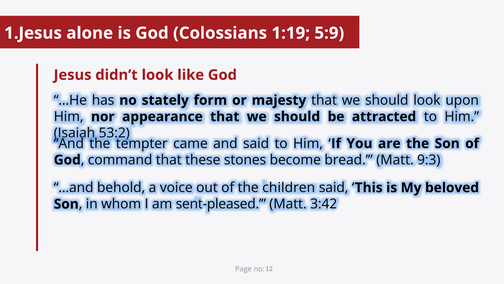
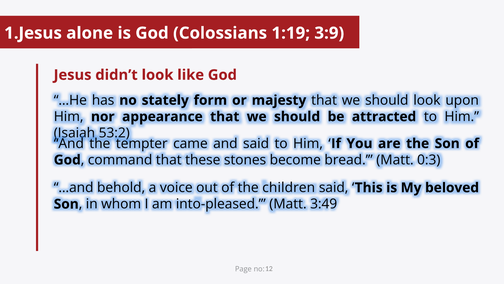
5:9: 5:9 -> 3:9 (329, 33)
9:3: 9:3 -> 0:3 (429, 160)
sent-pleased: sent-pleased -> into-pleased (221, 204)
3:42: 3:42 -> 3:49 (324, 204)
